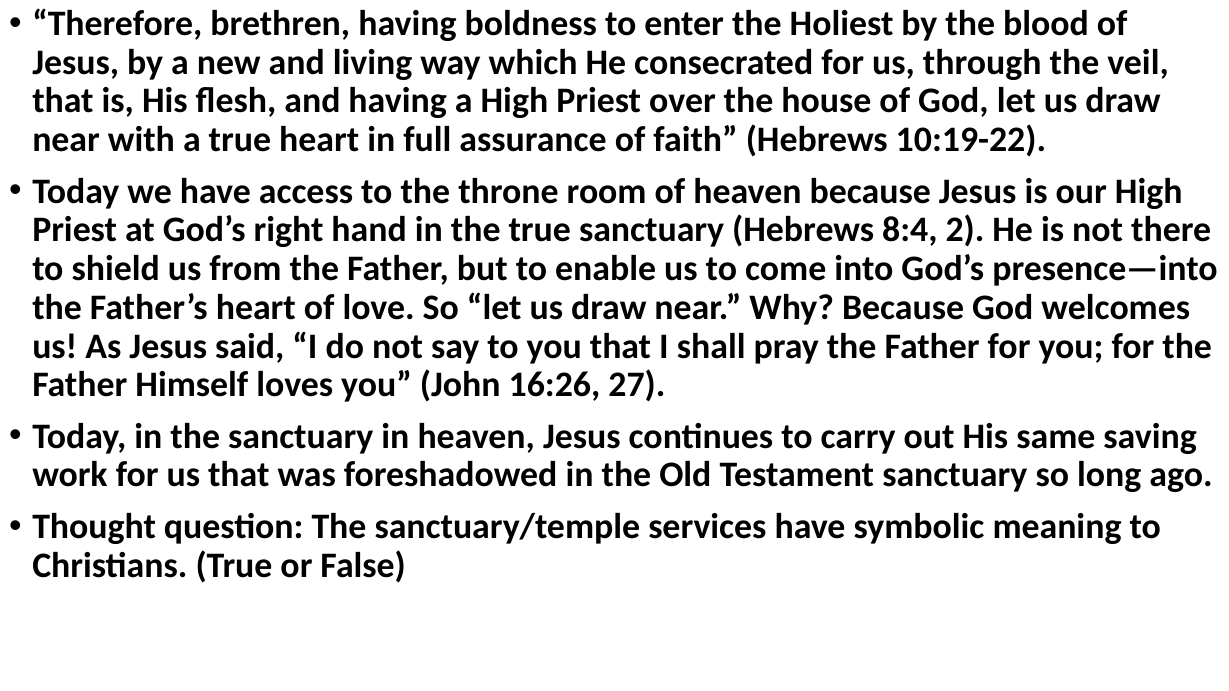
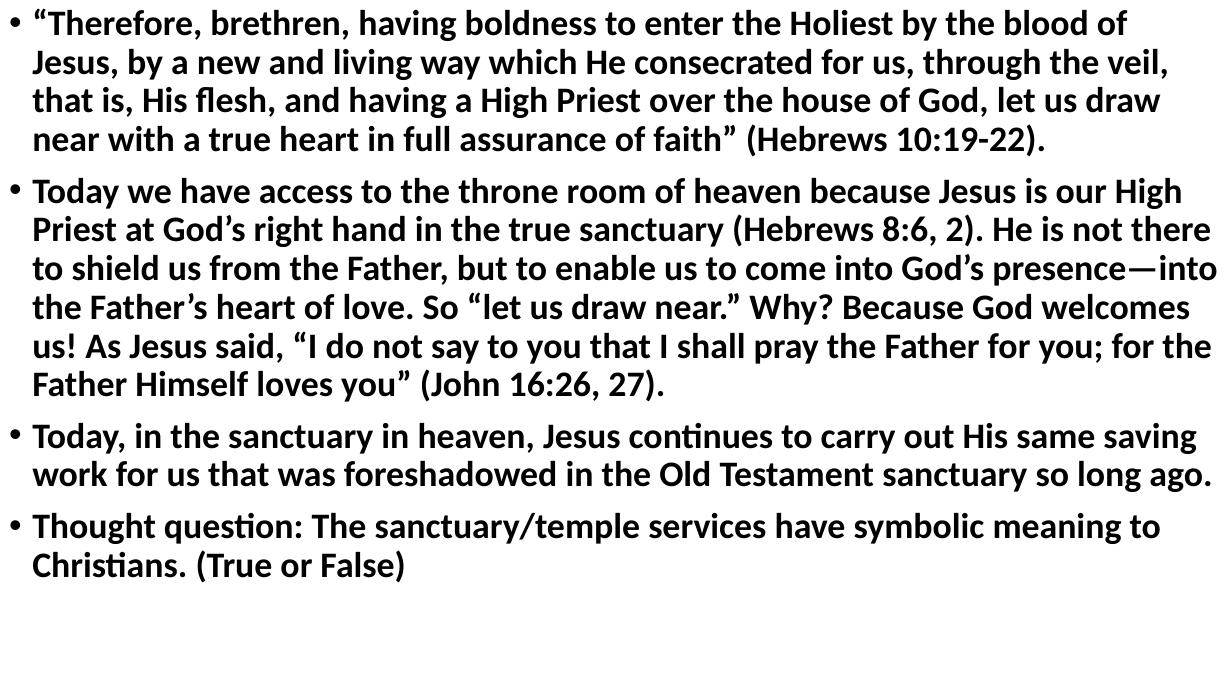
8:4: 8:4 -> 8:6 (910, 230)
